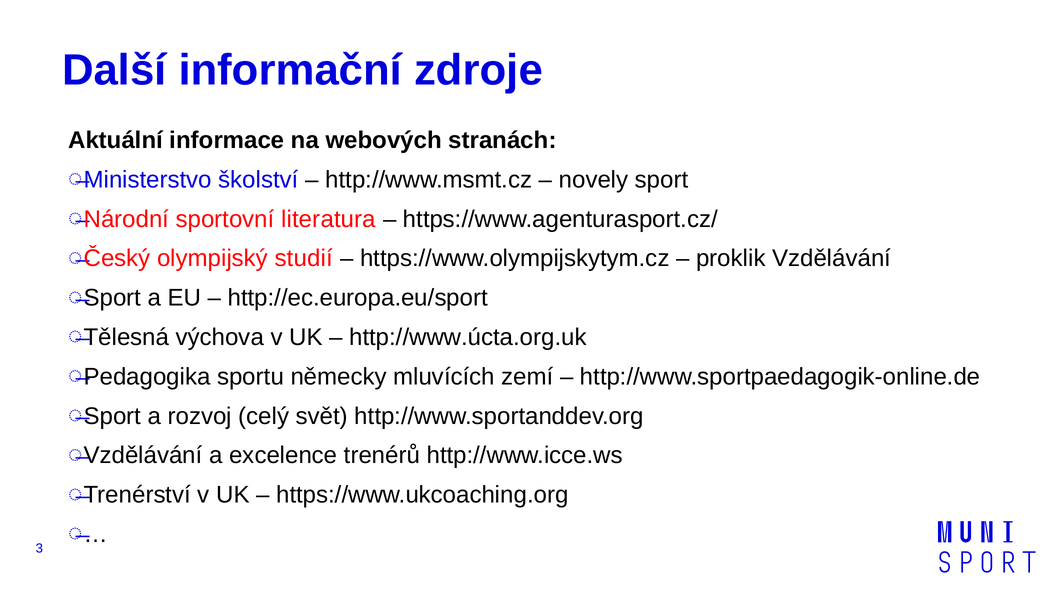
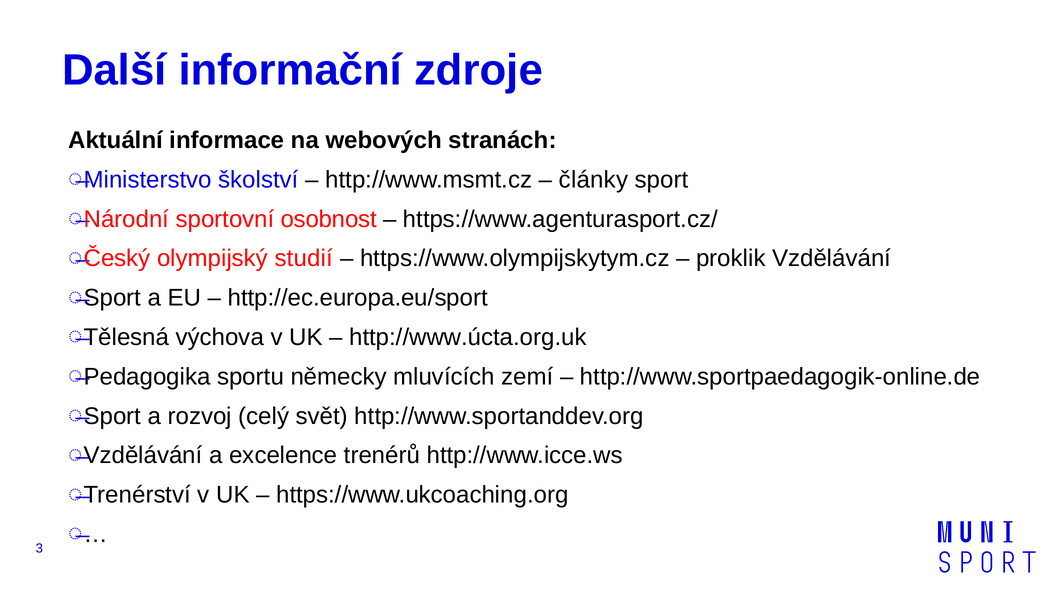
novely: novely -> články (593, 180)
literatura: literatura -> osobnost (329, 219)
